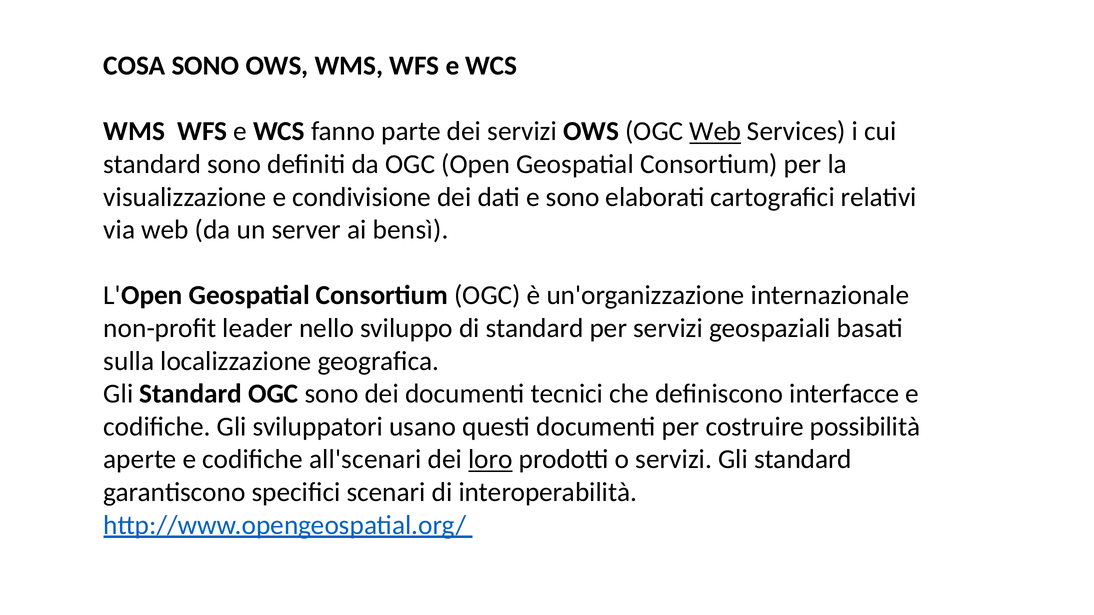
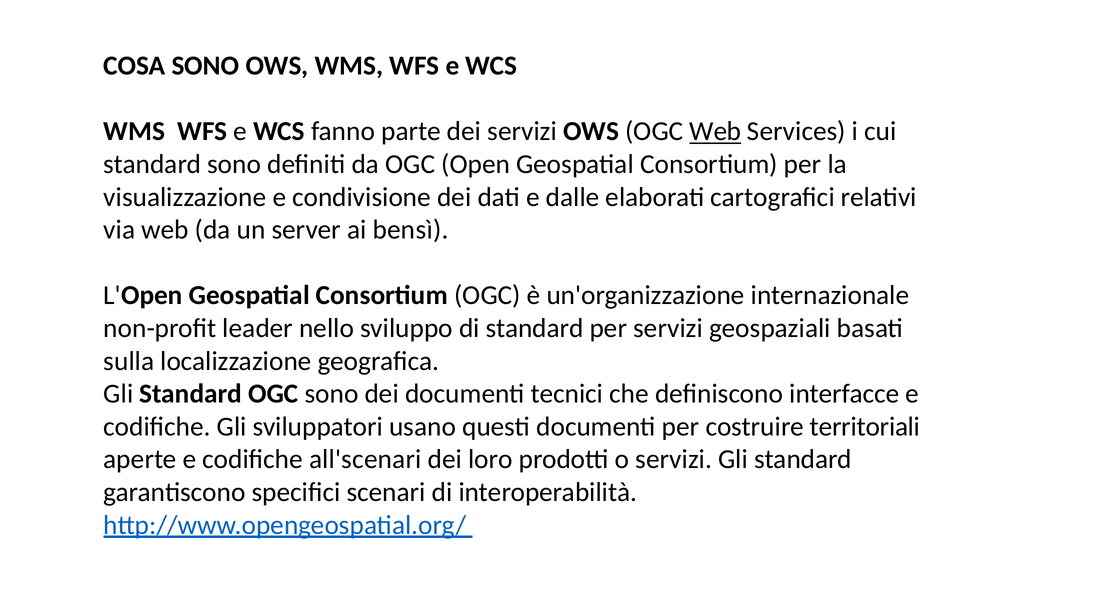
e sono: sono -> dalle (573, 197)
possibilità: possibilità -> territoriali (865, 427)
loro underline: present -> none (490, 460)
